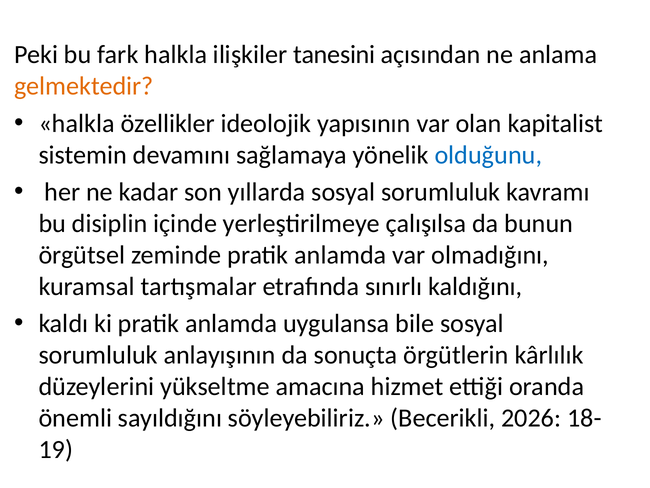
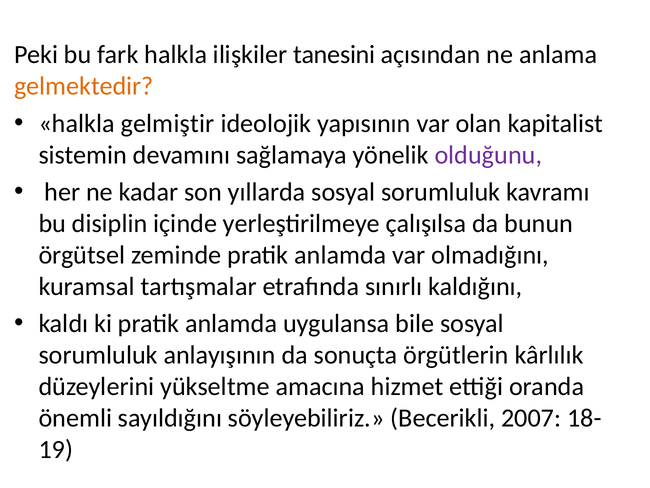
özellikler: özellikler -> gelmiştir (167, 123)
olduğunu colour: blue -> purple (488, 155)
2026: 2026 -> 2007 (531, 418)
